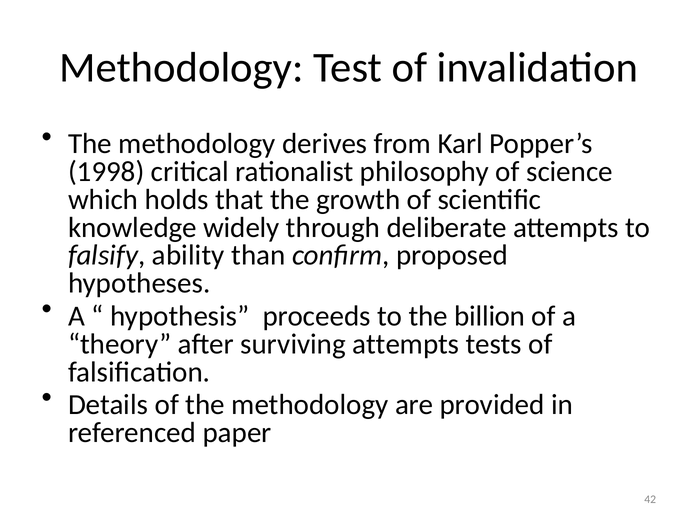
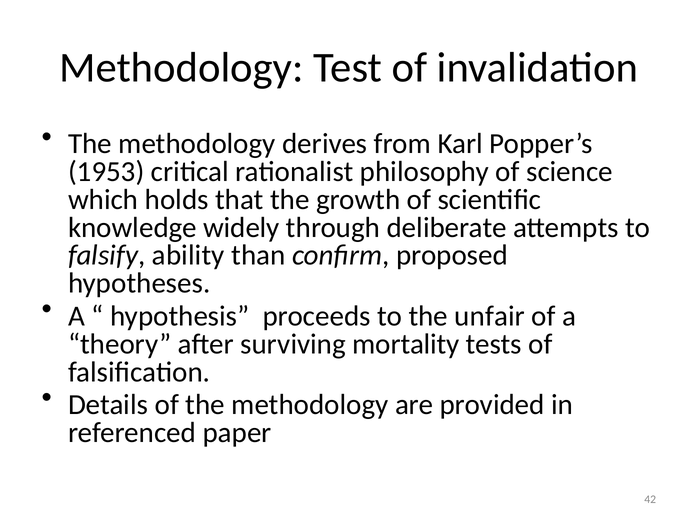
1998: 1998 -> 1953 (106, 172)
billion: billion -> unfair (490, 316)
surviving attempts: attempts -> mortality (406, 344)
